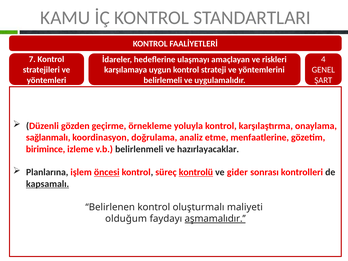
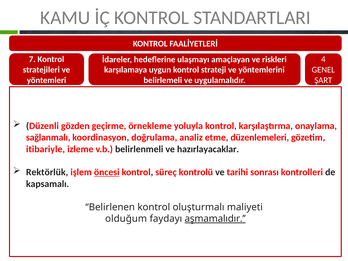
menfaatlerine: menfaatlerine -> düzenlemeleri (260, 137)
birimince: birimince -> itibariyle (45, 149)
Planlarına: Planlarına -> Rektörlük (47, 172)
kontrolü underline: present -> none (196, 172)
gider: gider -> tarihi (237, 172)
kapsamalı underline: present -> none (48, 184)
